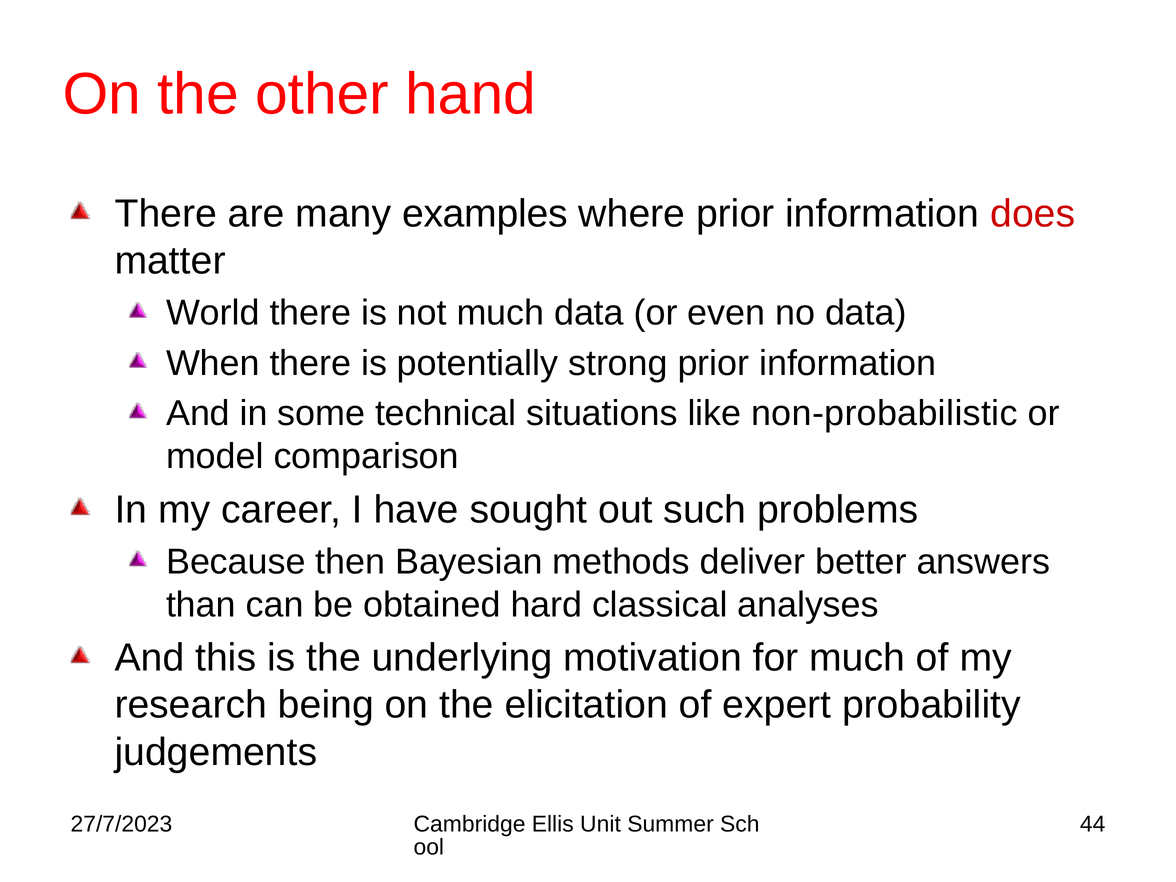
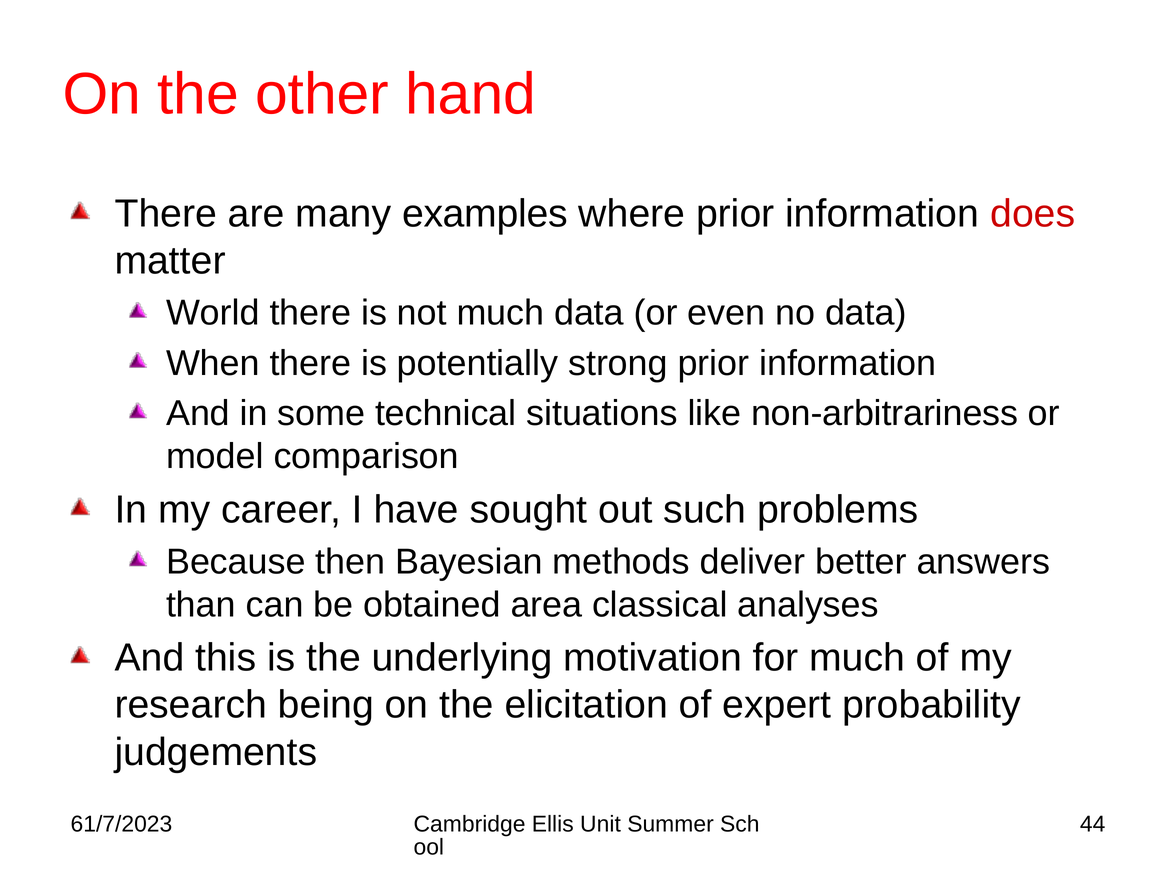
non-probabilistic: non-probabilistic -> non-arbitrariness (885, 413)
hard: hard -> area (546, 605)
27/7/2023: 27/7/2023 -> 61/7/2023 (121, 824)
